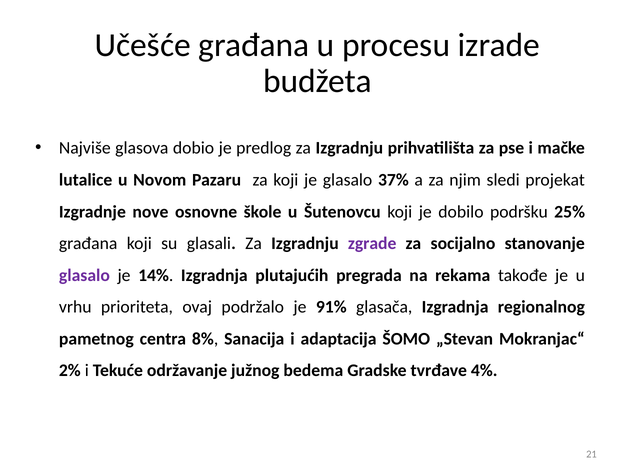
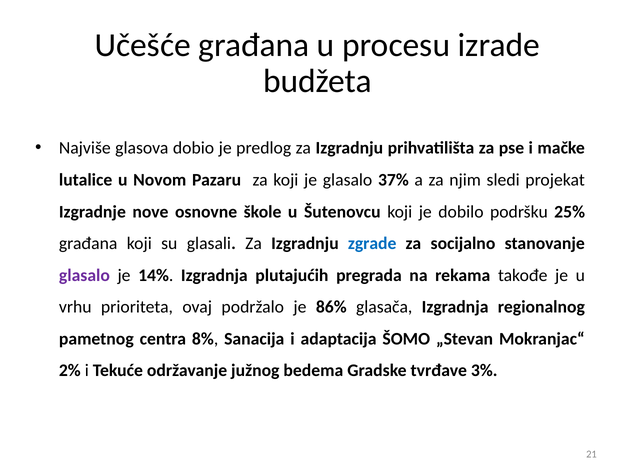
zgrade colour: purple -> blue (372, 244)
91%: 91% -> 86% (331, 307)
4%: 4% -> 3% (484, 371)
